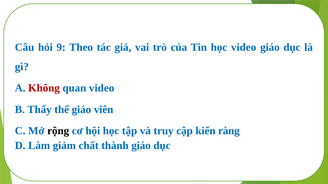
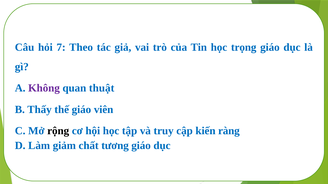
9: 9 -> 7 (61, 47)
học video: video -> trọng (244, 47)
Không colour: red -> purple (44, 88)
quan video: video -> thuật (102, 88)
thành: thành -> tương (115, 146)
